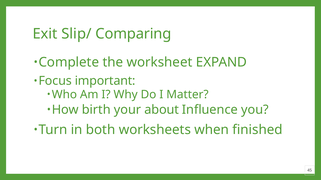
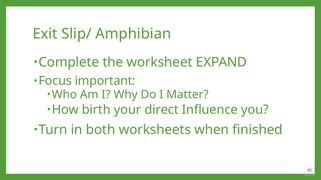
Comparing: Comparing -> Amphibian (133, 34)
about: about -> direct (162, 110)
